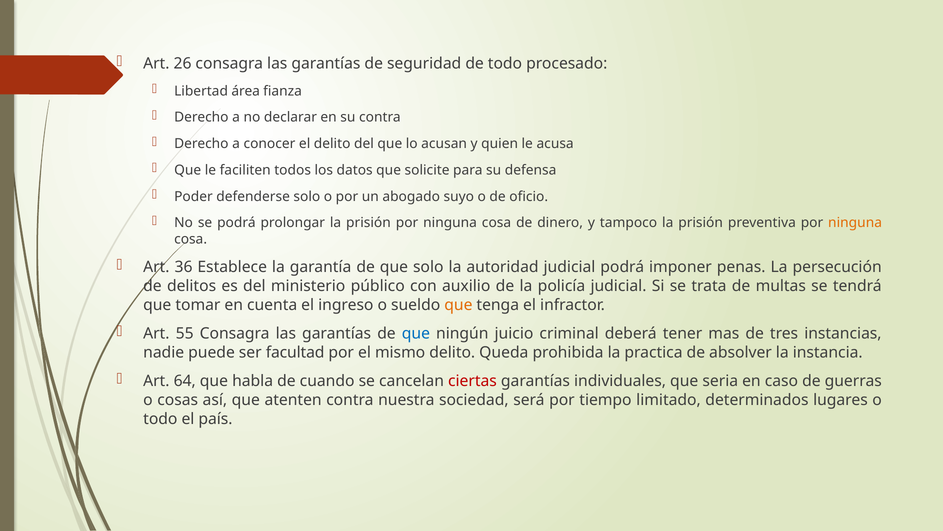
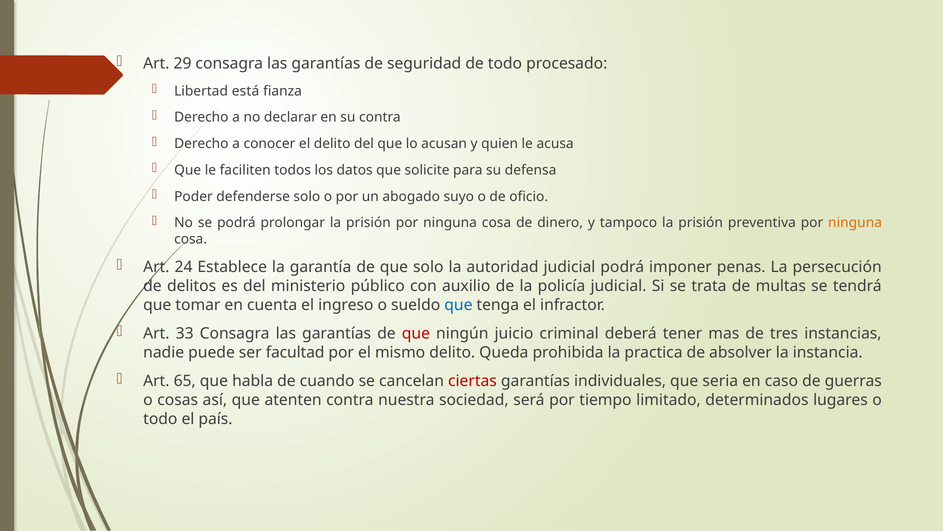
26: 26 -> 29 (183, 64)
área: área -> está (246, 91)
36: 36 -> 24 (184, 267)
que colour: orange -> blue (458, 305)
55: 55 -> 33 (185, 333)
que colour: blue -> red (416, 333)
64: 64 -> 65 (185, 381)
